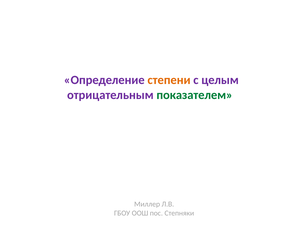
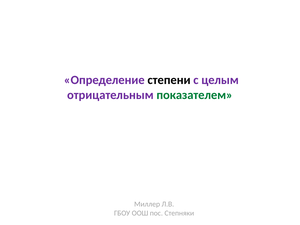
степени colour: orange -> black (169, 80)
